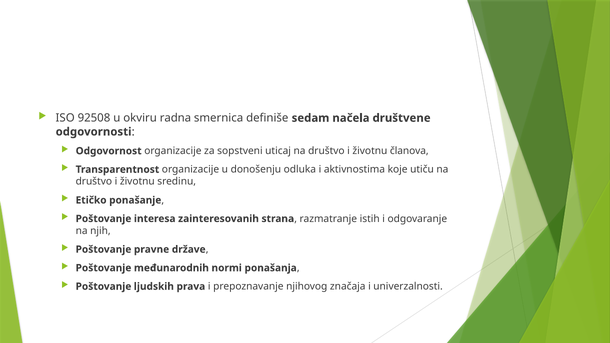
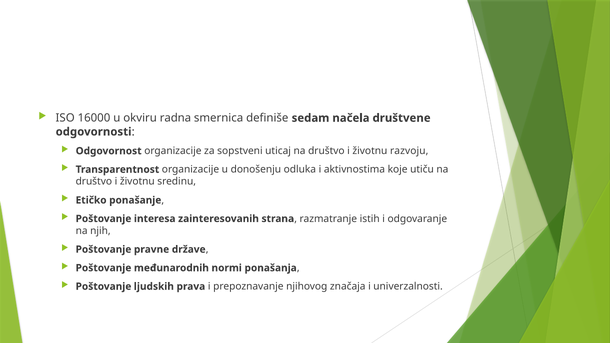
92508: 92508 -> 16000 (94, 118)
članova: članova -> razvoju (409, 151)
